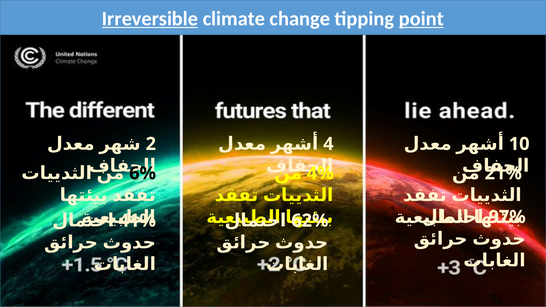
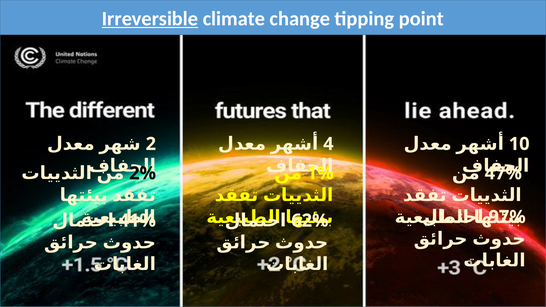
point underline: present -> none (421, 19)
6%: 6% -> 2% (143, 173)
4%: 4% -> 1% (320, 173)
21%: 21% -> 47% (503, 173)
